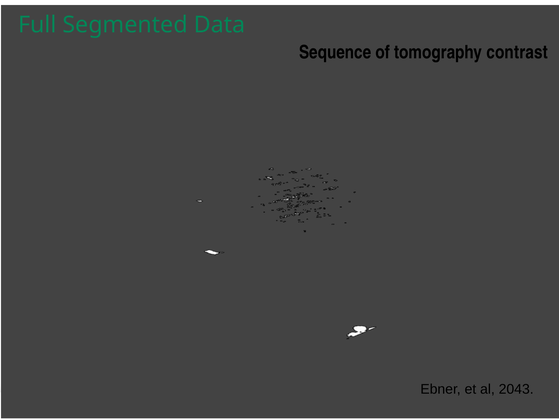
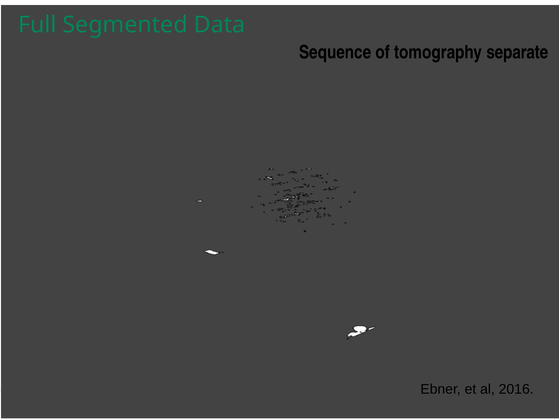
contrast: contrast -> separate (517, 53)
2043: 2043 -> 2016 (516, 390)
